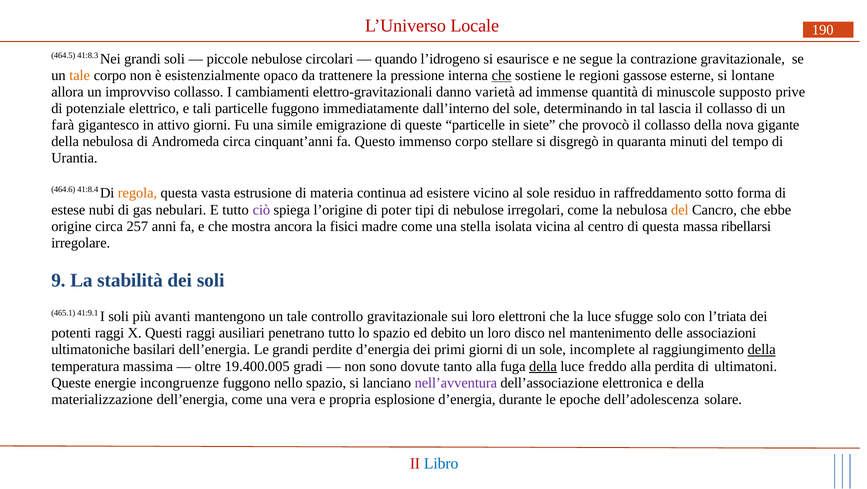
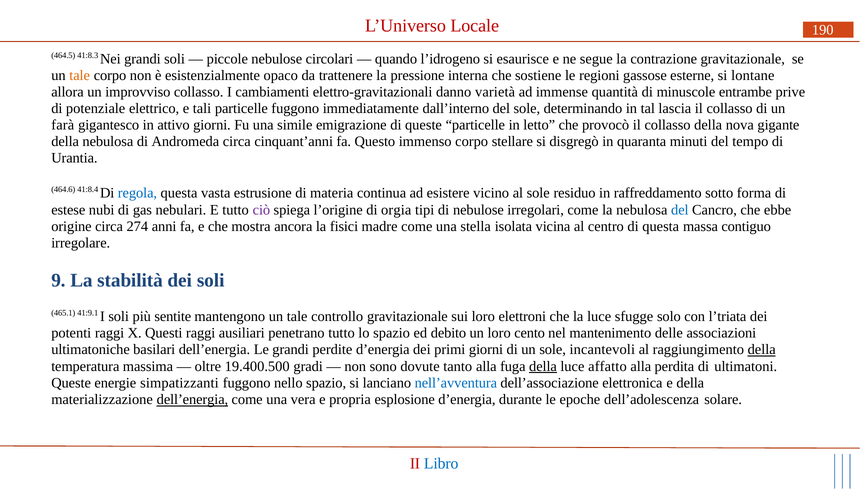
che underline: present -> none (502, 75)
supposto: supposto -> entrambe (745, 92)
siete: siete -> letto (539, 125)
regola colour: orange -> blue (137, 193)
poter: poter -> orgia (396, 209)
del colour: orange -> blue (680, 209)
257: 257 -> 274 (137, 226)
ribellarsi: ribellarsi -> contiguo (746, 226)
avanti: avanti -> sentite (173, 316)
disco: disco -> cento (530, 333)
incomplete: incomplete -> incantevoli (602, 349)
19.400.005: 19.400.005 -> 19.400.500 (257, 366)
freddo: freddo -> affatto (607, 366)
incongruenze: incongruenze -> simpatizzanti (179, 382)
nell’avventura colour: purple -> blue (456, 382)
dell’energia underline: none -> present (192, 399)
